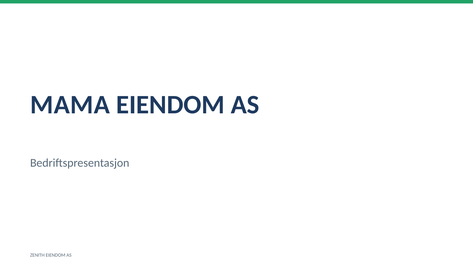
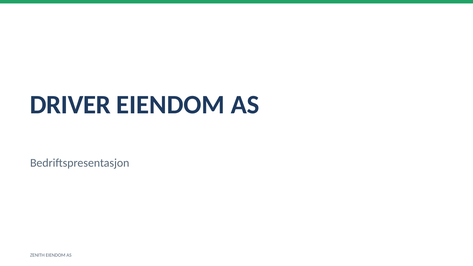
MAMA: MAMA -> DRIVER (70, 105)
